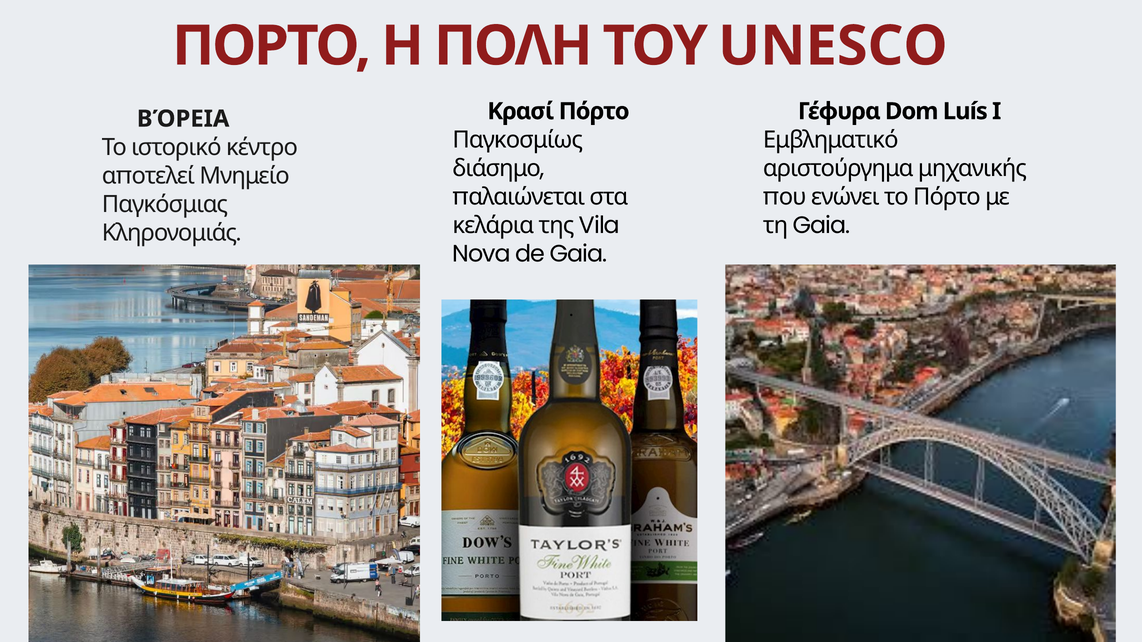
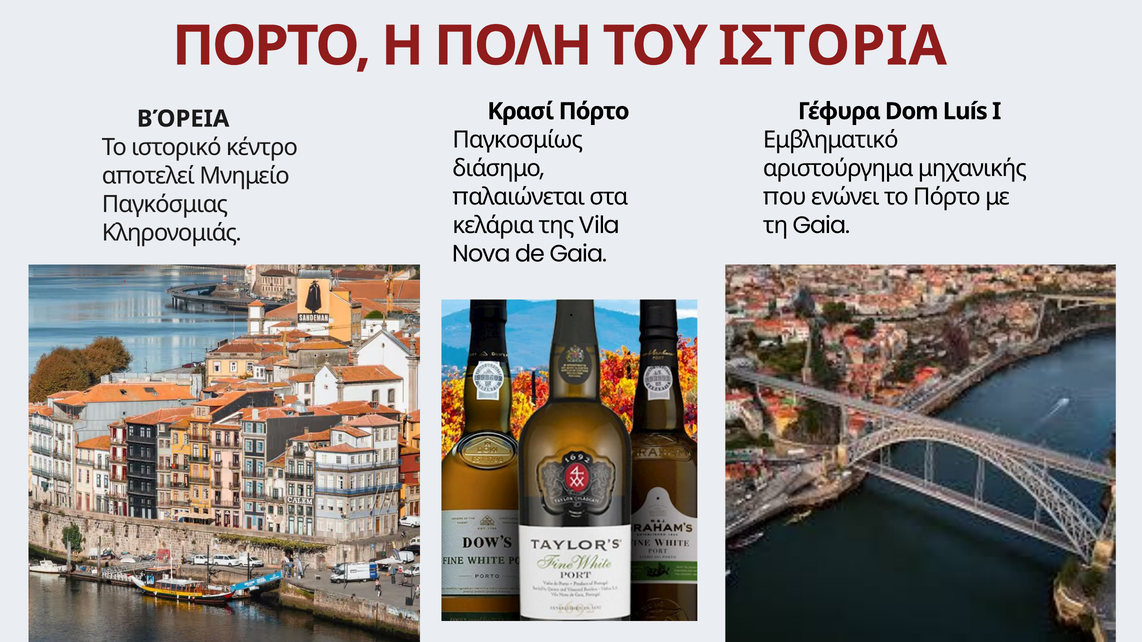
UNESCO: UNESCO -> ΙΣΤΟΡΙΑ (833, 46)
